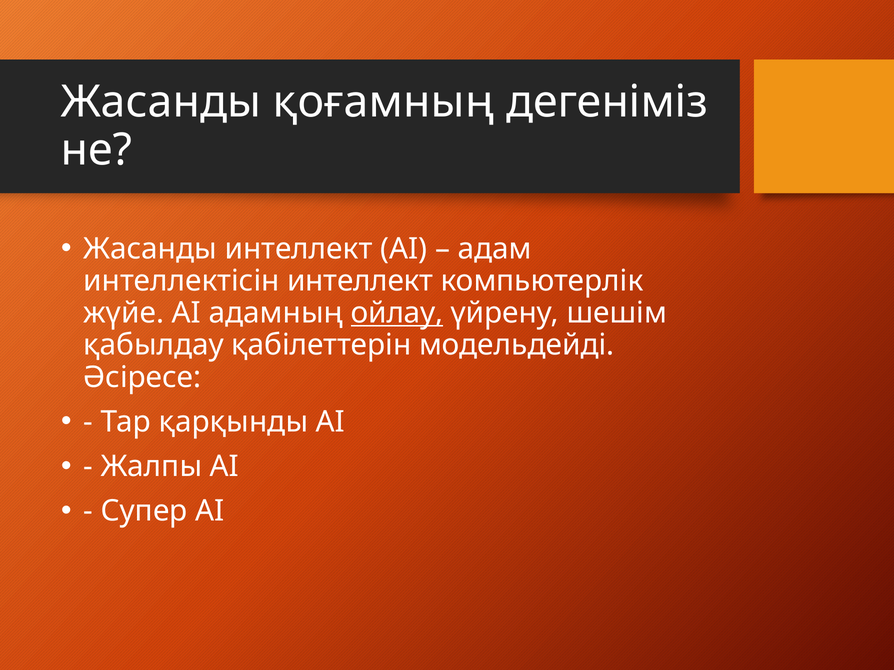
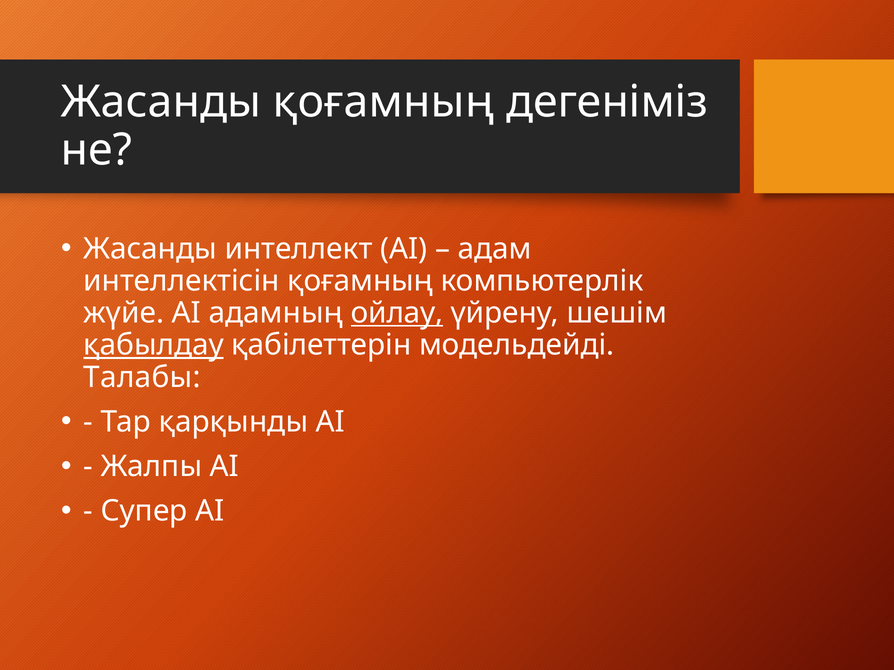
интеллектісін интеллект: интеллект -> қоғамның (360, 281)
қабылдау underline: none -> present (154, 345)
Әсіресе: Әсіресе -> Талабы (142, 378)
